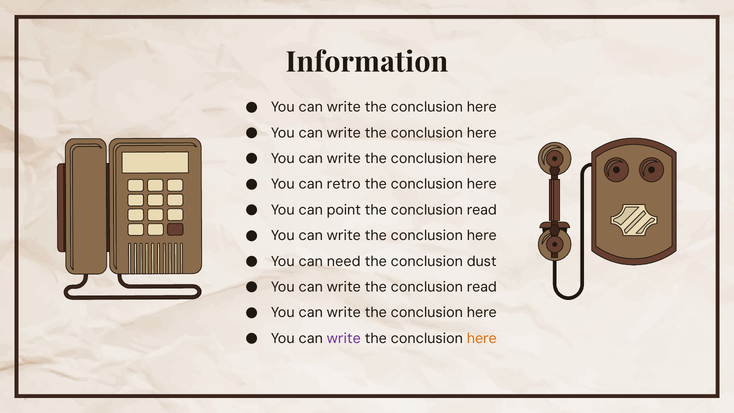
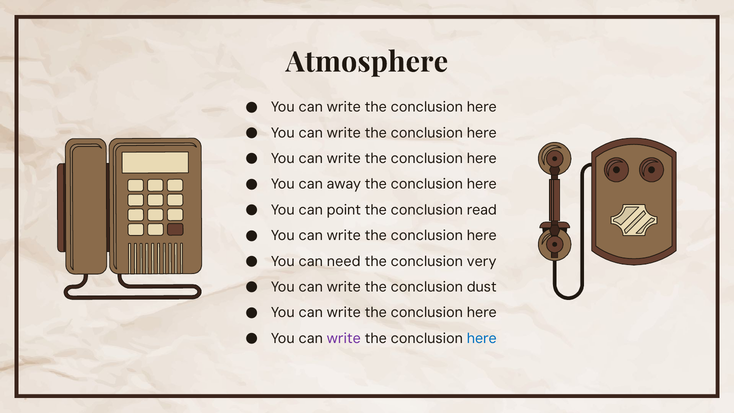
Information: Information -> Atmosphere (367, 62)
retro: retro -> away (344, 184)
dust: dust -> very (482, 261)
write the conclusion read: read -> dust (482, 287)
here colour: orange -> blue (482, 338)
